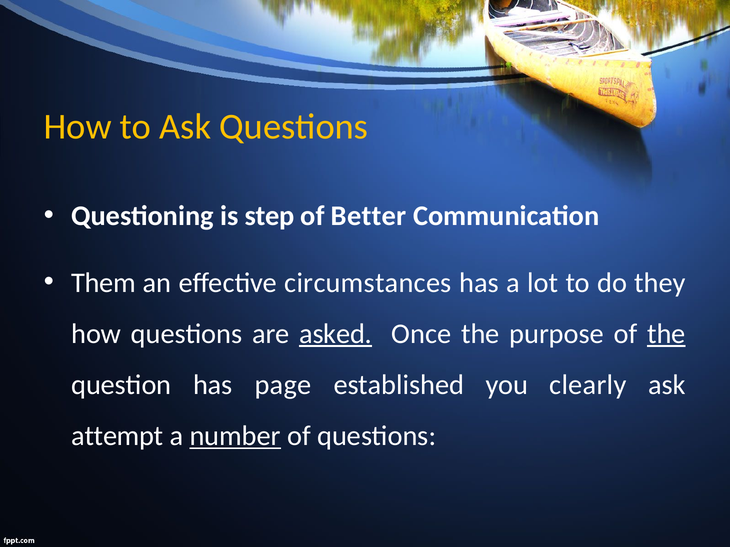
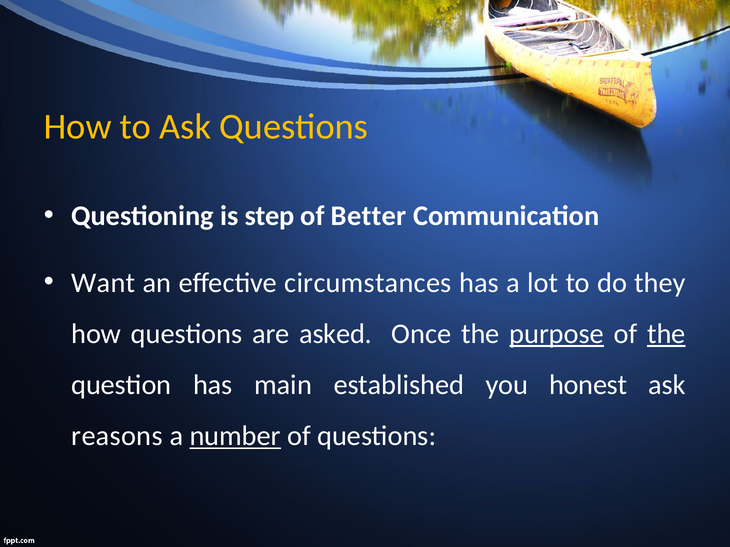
Them: Them -> Want (103, 283)
asked underline: present -> none (336, 334)
purpose underline: none -> present (557, 334)
page: page -> main (283, 385)
clearly: clearly -> honest (588, 385)
attempt: attempt -> reasons (117, 436)
